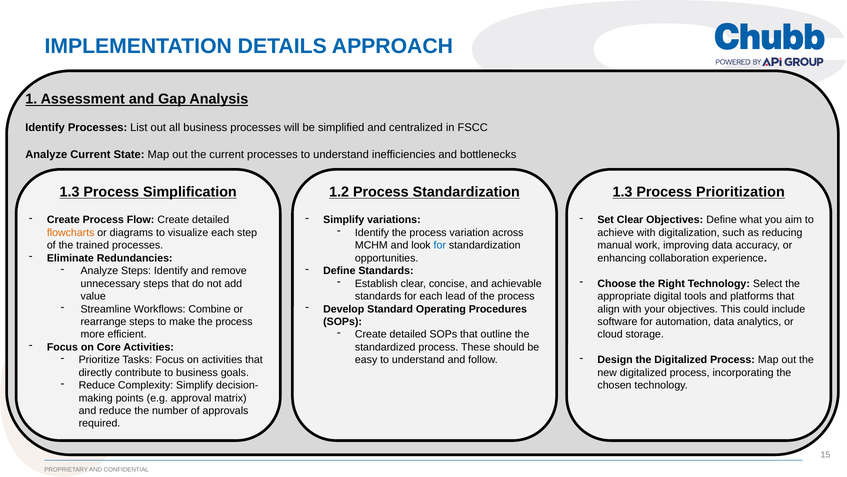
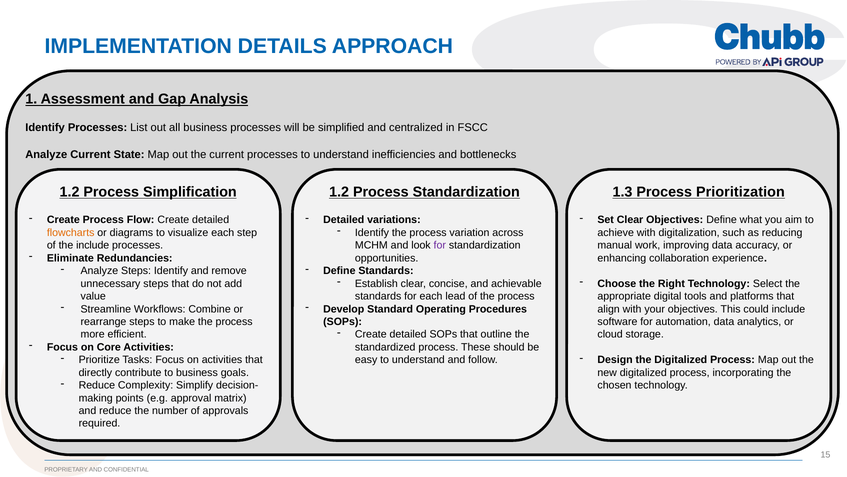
1.3: 1.3 -> 1.2 (70, 192)
Simplify: Simplify -> Detailed (344, 220)
the trained: trained -> include (93, 245)
for colour: blue -> purple (440, 245)
